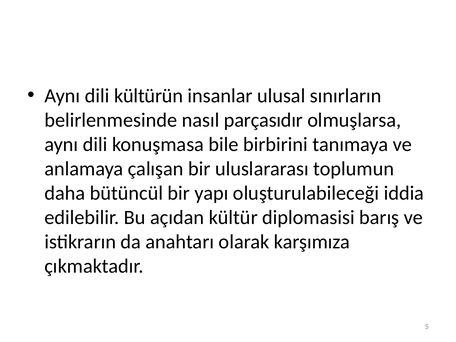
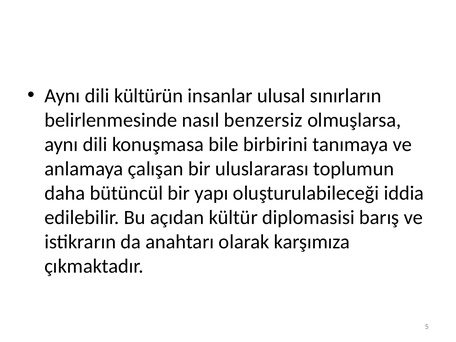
parçasıdır: parçasıdır -> benzersiz (263, 120)
